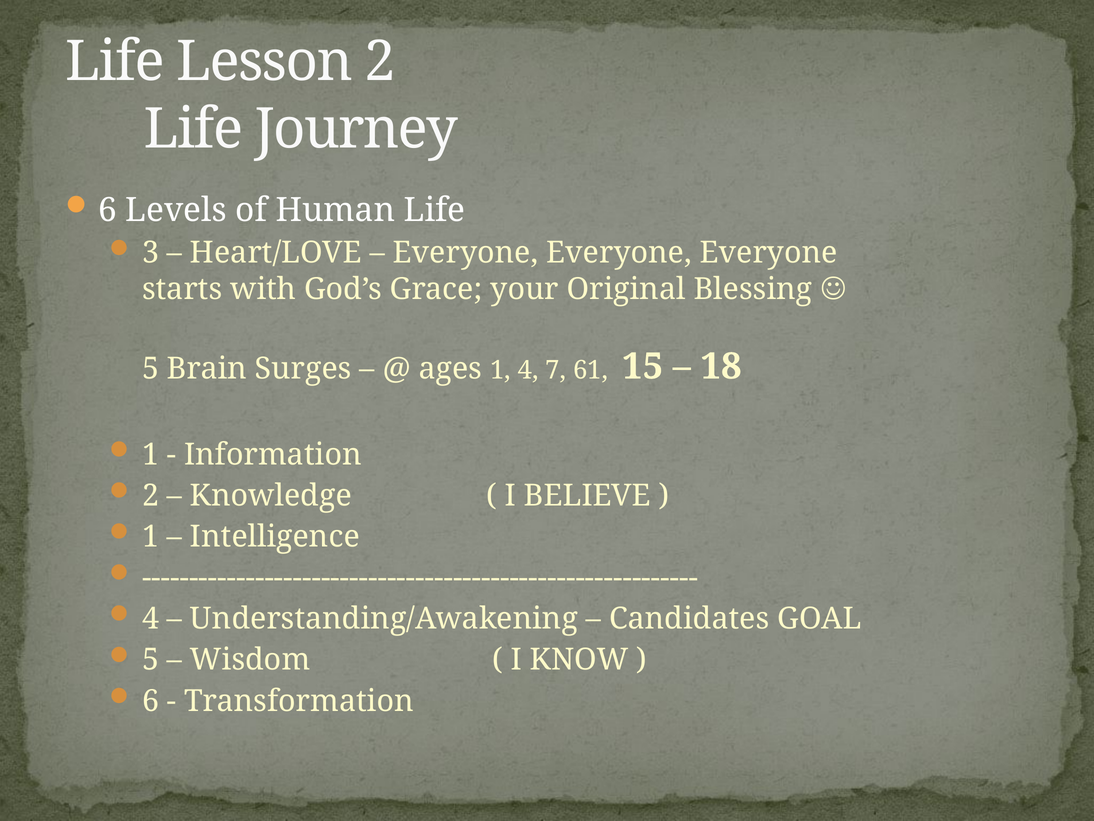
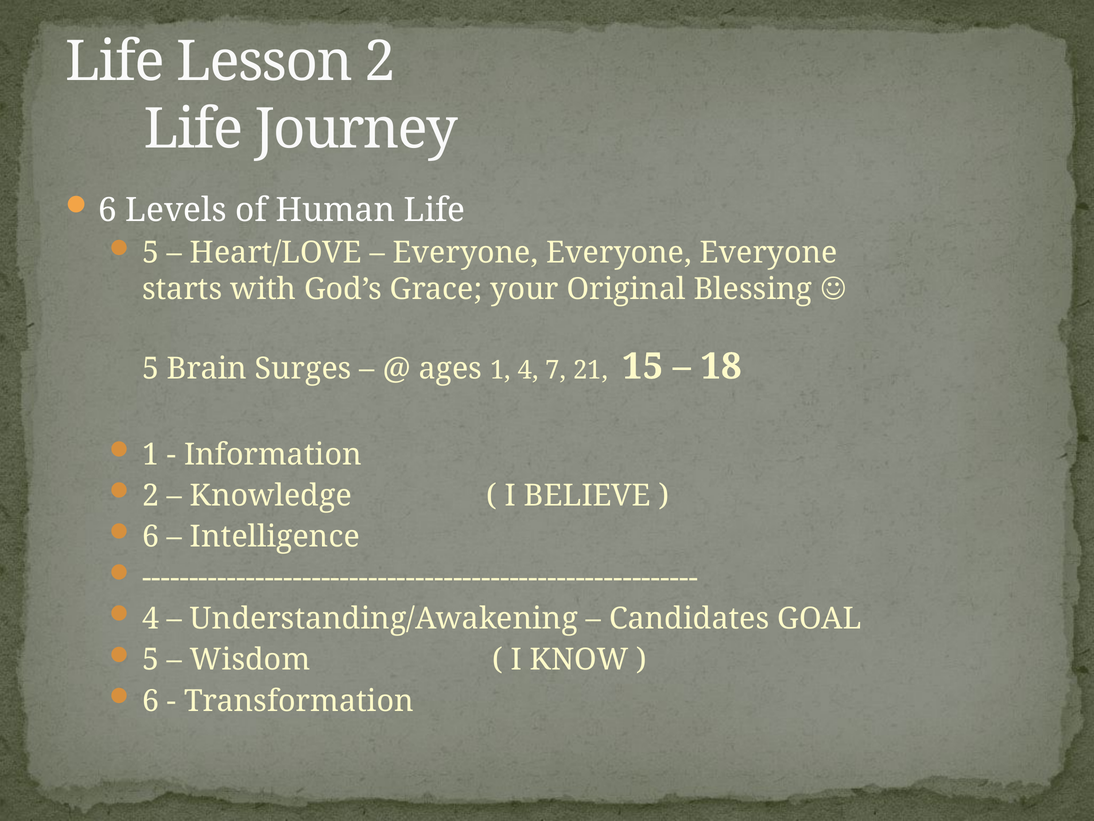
3: 3 -> 5 (151, 253)
61: 61 -> 21 (591, 370)
1: 1 -> 6 (151, 536)
